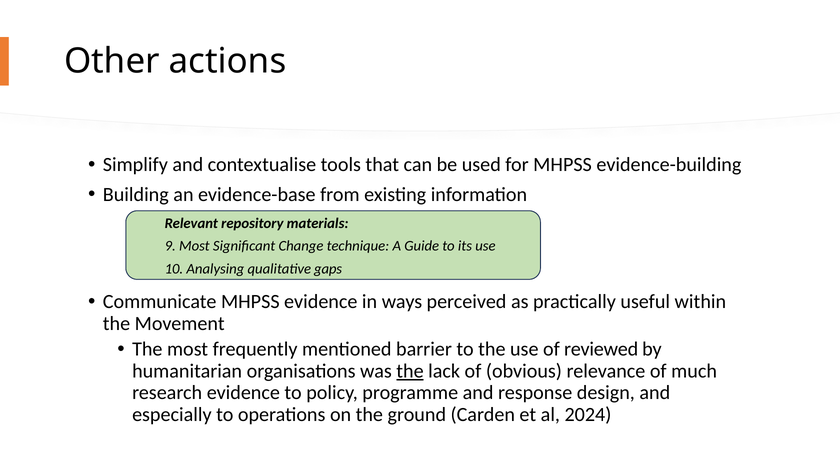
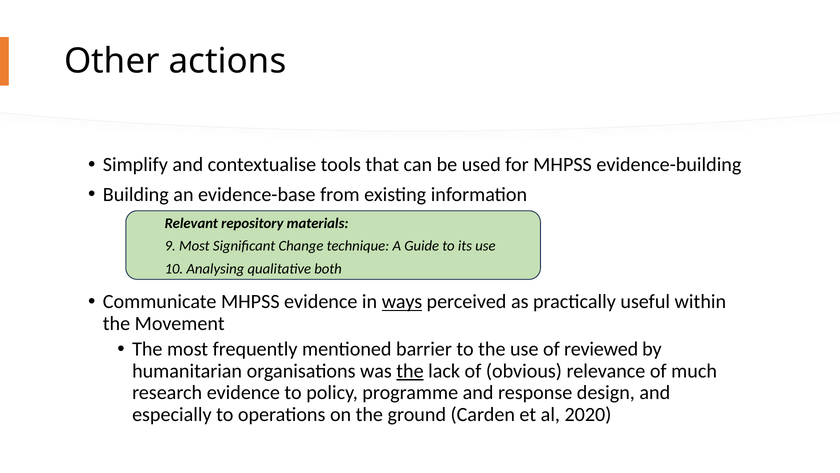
gaps: gaps -> both (328, 269)
ways underline: none -> present (402, 301)
2024: 2024 -> 2020 (588, 414)
